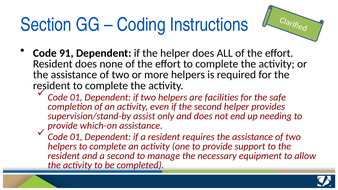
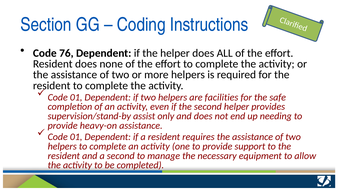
91: 91 -> 76 (66, 53)
which-on: which-on -> heavy-on (98, 126)
